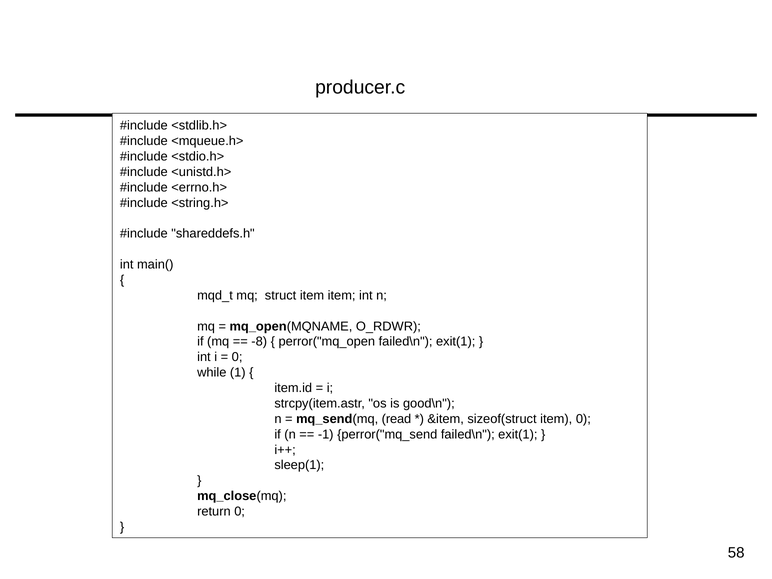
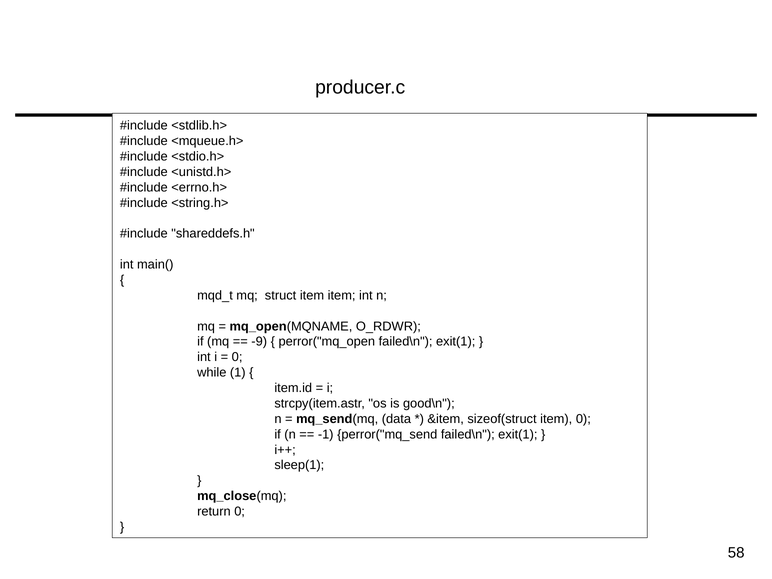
-8: -8 -> -9 (259, 342)
read: read -> data (396, 419)
